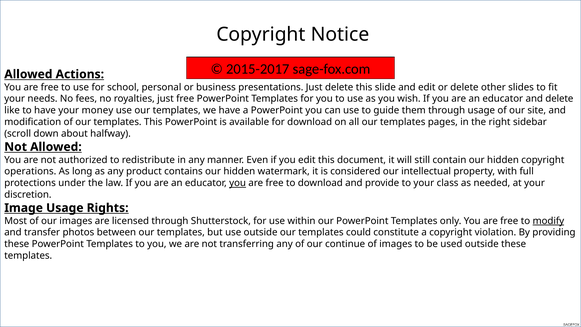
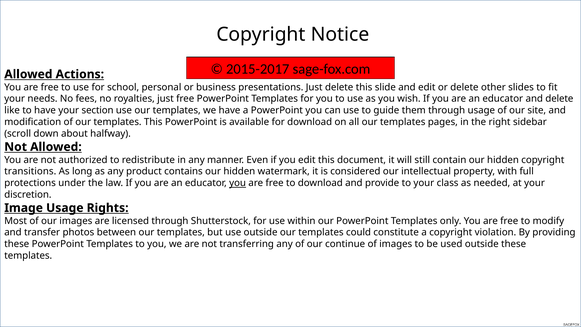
money: money -> section (98, 110)
operations: operations -> transitions (30, 171)
modify underline: present -> none (548, 221)
